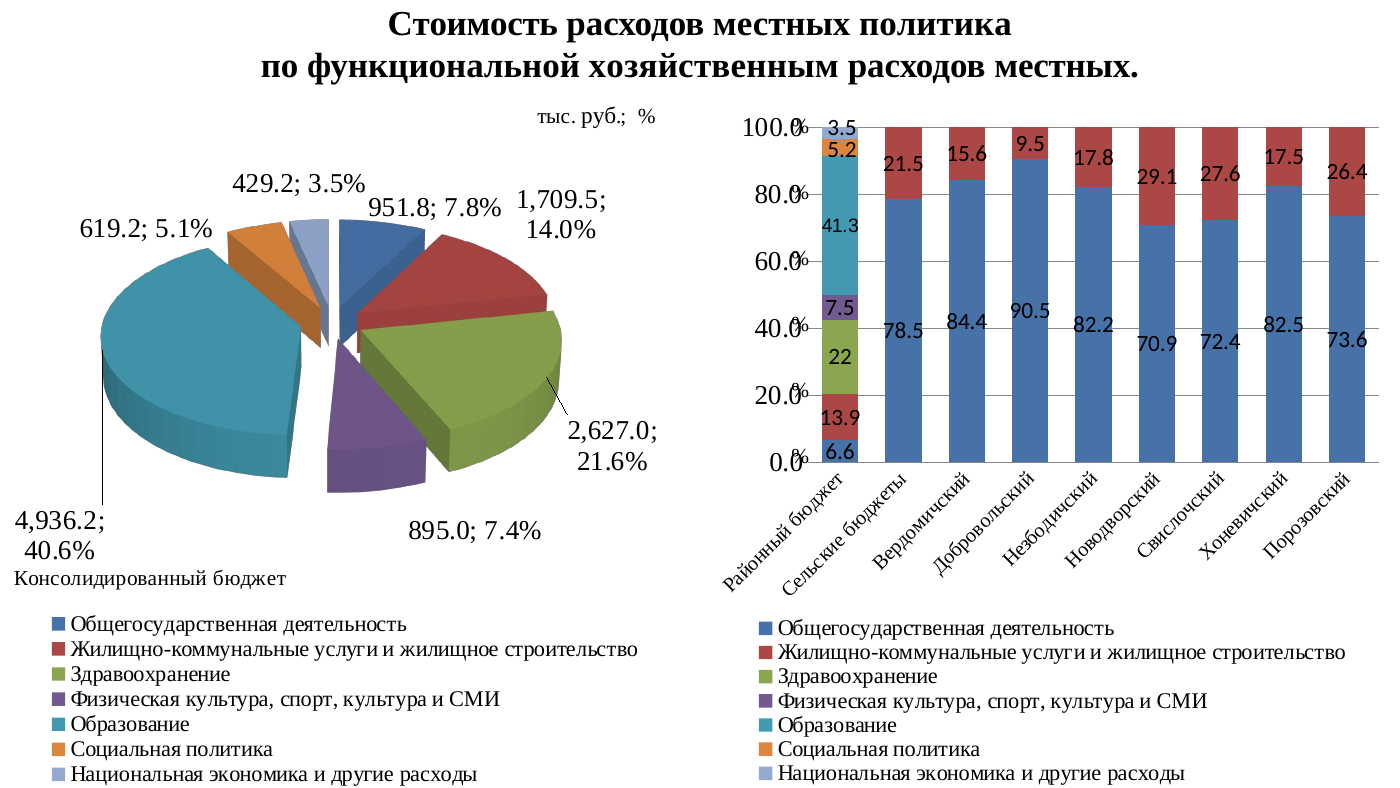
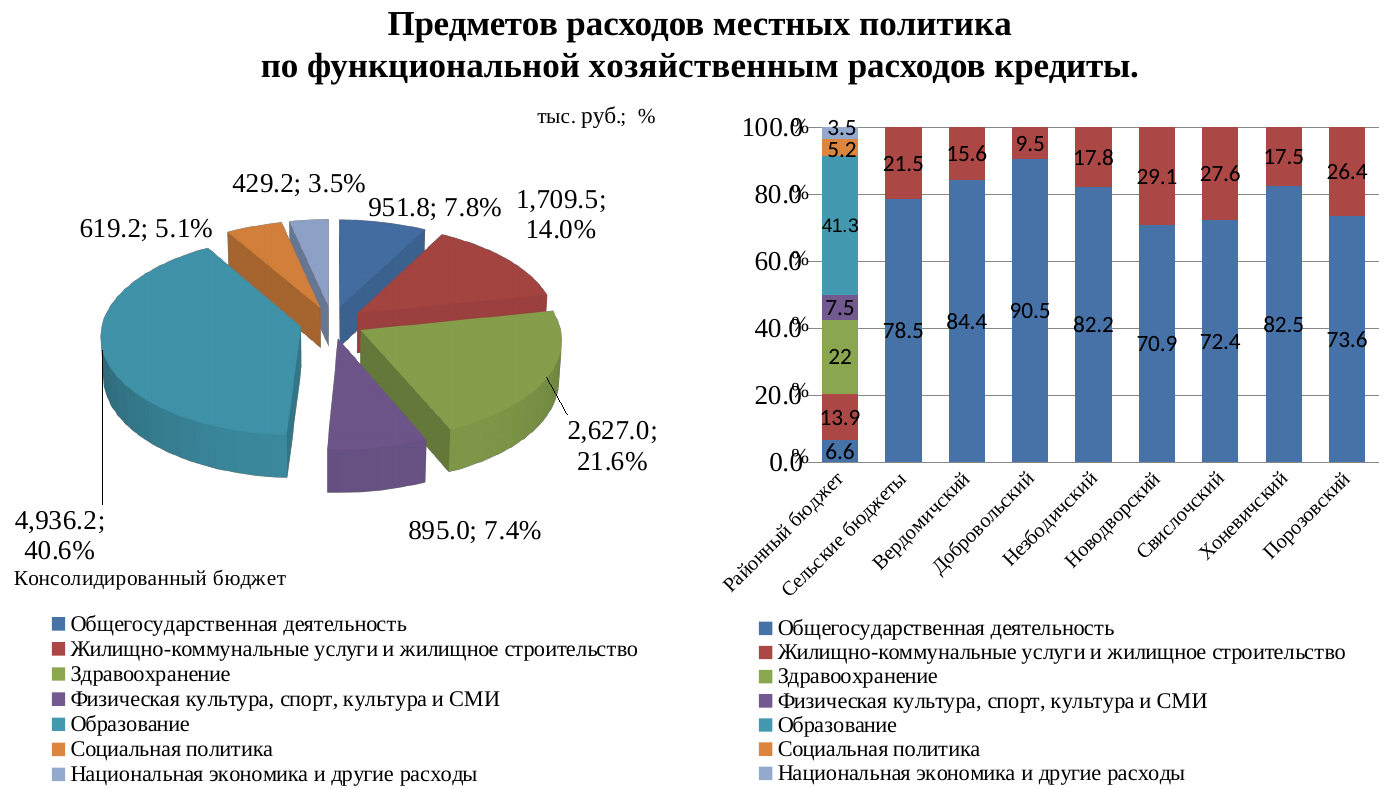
Стоимость: Стоимость -> Предметов (473, 24)
местных: местных -> кредиты (1067, 66)
